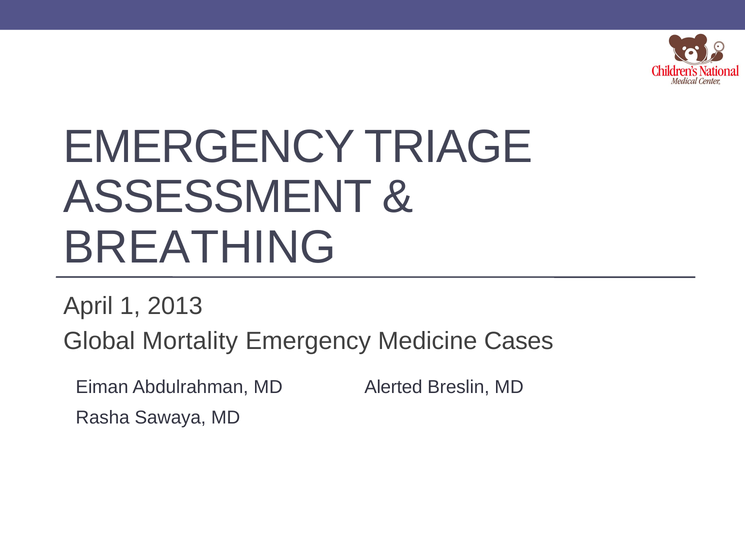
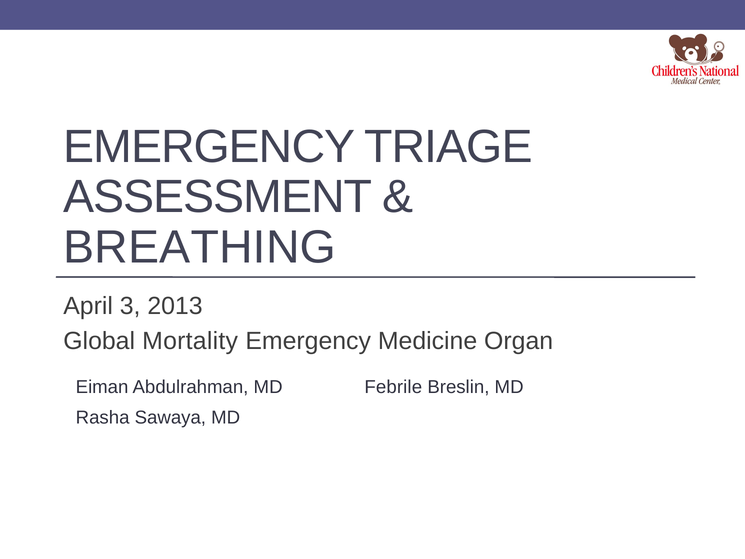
1: 1 -> 3 (130, 306)
Cases: Cases -> Organ (519, 341)
Alerted: Alerted -> Febrile (393, 387)
